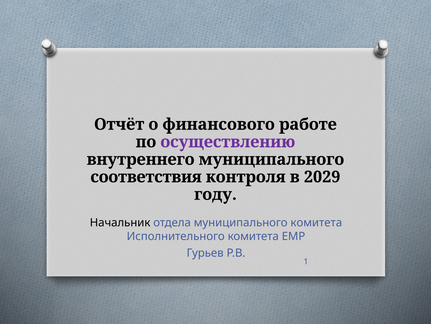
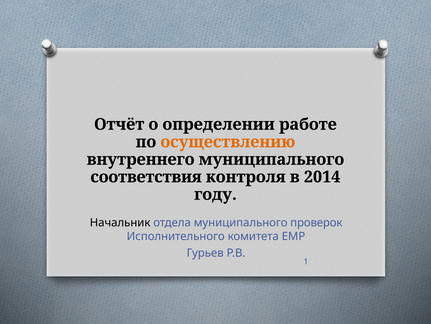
финансового: финансового -> определении (219, 124)
осуществлению colour: purple -> orange (228, 142)
2029: 2029 -> 2014 (322, 177)
муниципального комитета: комитета -> проверок (316, 222)
